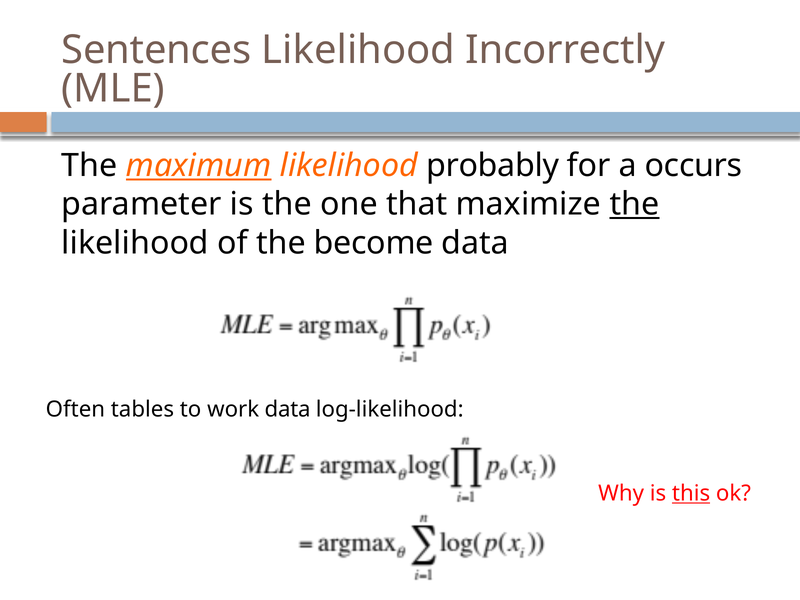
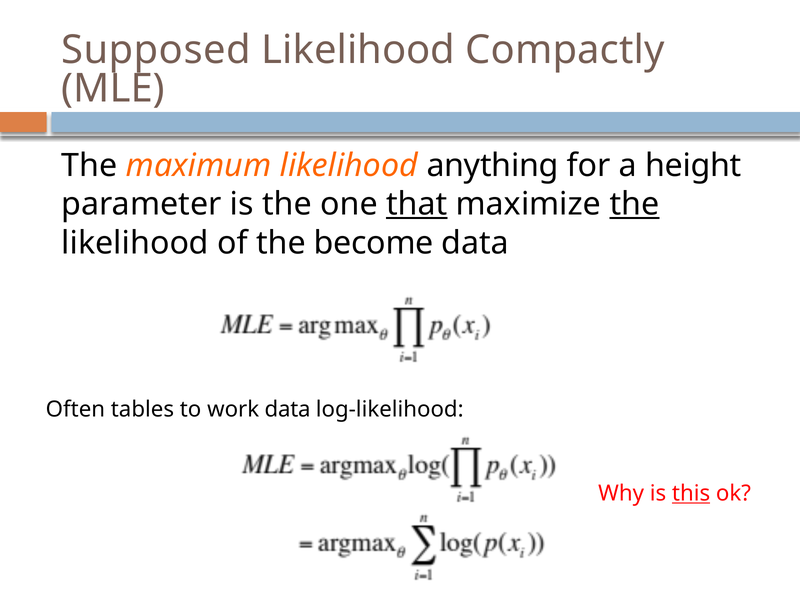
Sentences: Sentences -> Supposed (156, 50)
Incorrectly: Incorrectly -> Compactly (565, 50)
maximum underline: present -> none (199, 166)
probably: probably -> anything (493, 166)
occurs: occurs -> height (693, 166)
that underline: none -> present (417, 204)
